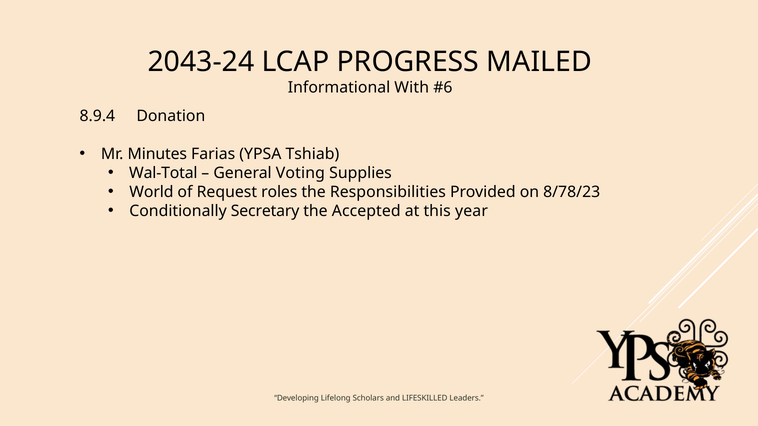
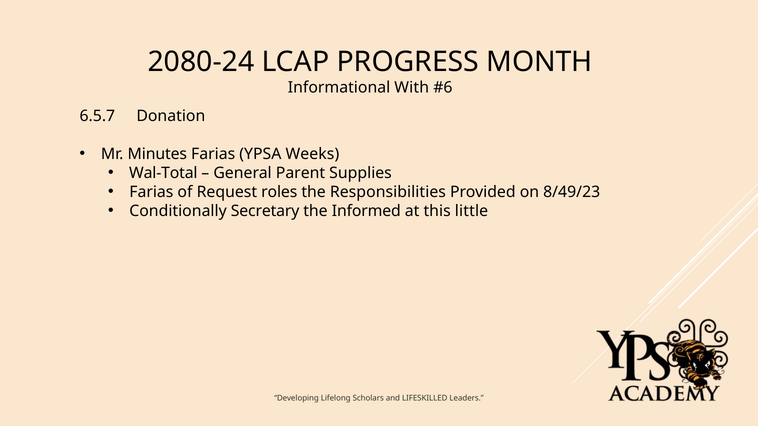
2043-24: 2043-24 -> 2080-24 (201, 62)
MAILED: MAILED -> MONTH (539, 62)
8.9.4: 8.9.4 -> 6.5.7 (97, 116)
Tshiab: Tshiab -> Weeks (312, 154)
Voting: Voting -> Parent (300, 173)
World: World -> Farias (151, 192)
8/78/23: 8/78/23 -> 8/49/23 (572, 192)
Accepted: Accepted -> Informed (366, 211)
year: year -> little (471, 211)
